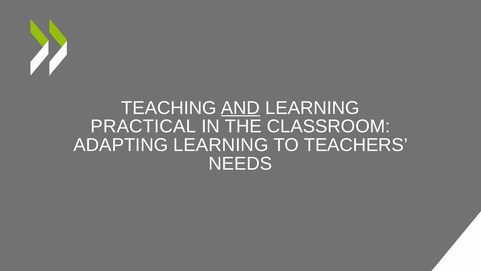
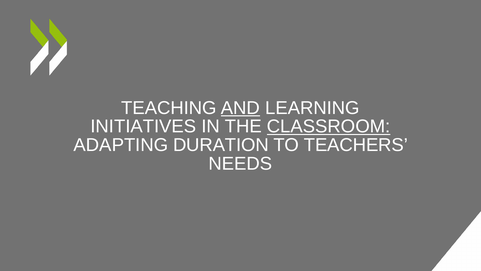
PRACTICAL: PRACTICAL -> INITIATIVES (143, 126)
CLASSROOM underline: none -> present (329, 126)
ADAPTING LEARNING: LEARNING -> DURATION (221, 145)
